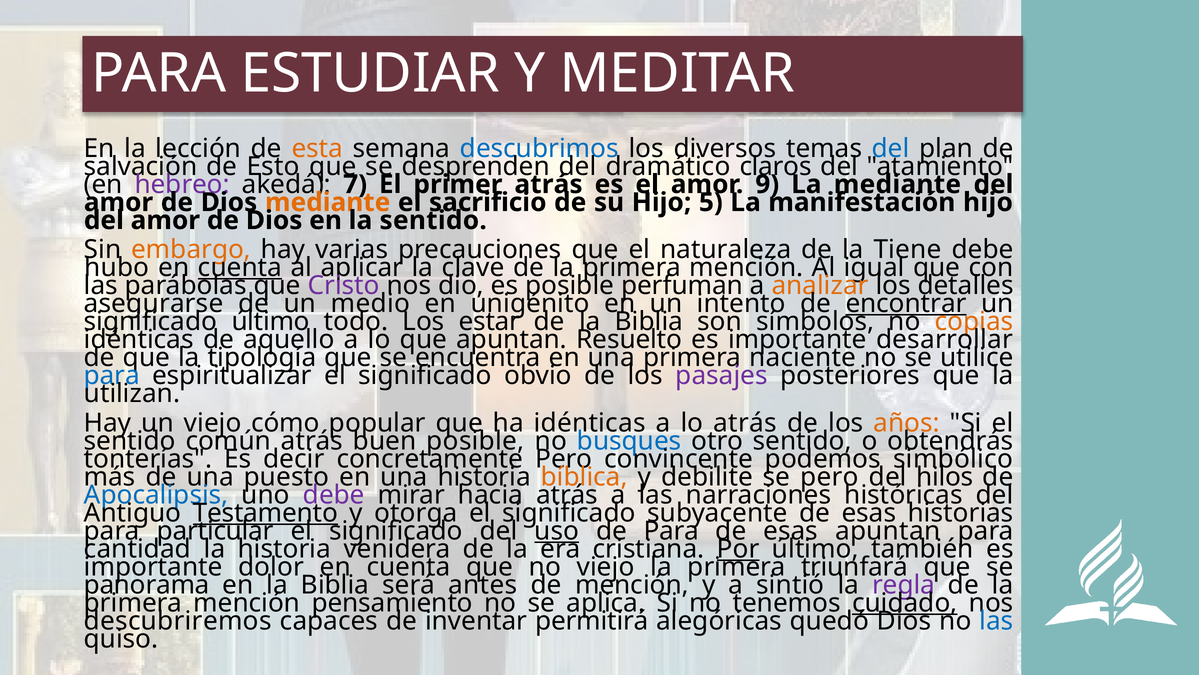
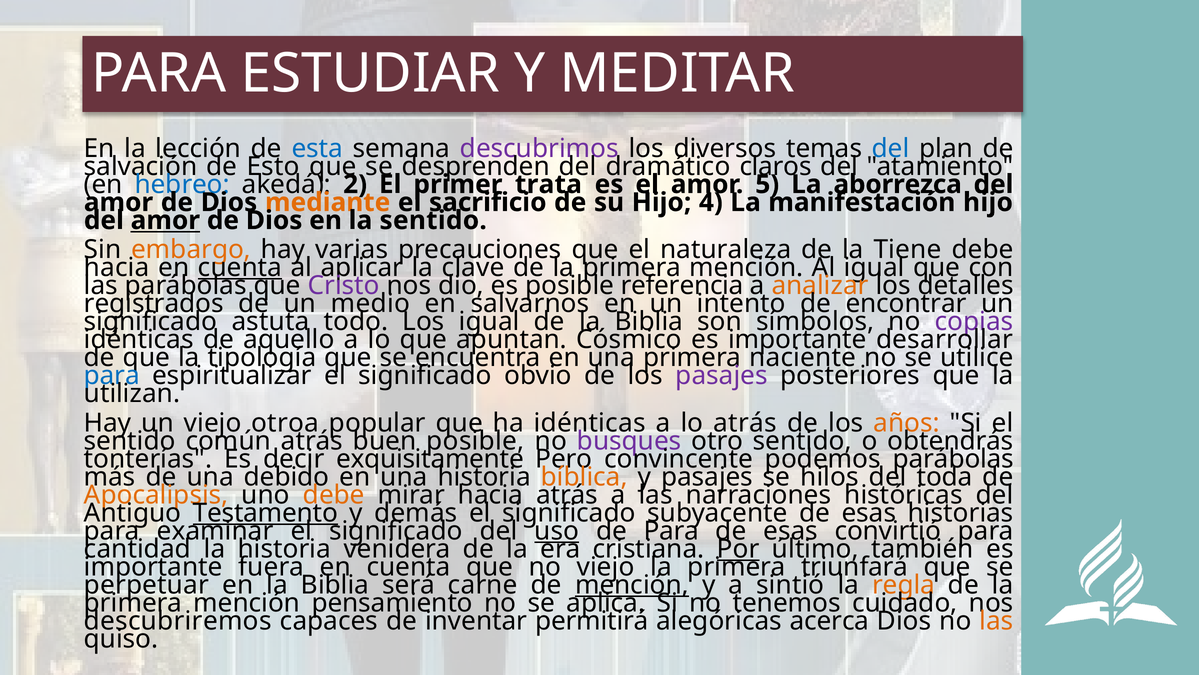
esta colour: orange -> blue (317, 148)
descubrimos colour: blue -> purple (539, 148)
hebreo colour: purple -> blue (182, 184)
7: 7 -> 2 (355, 184)
primer atrás: atrás -> trata (548, 184)
9: 9 -> 5 (767, 184)
La mediante: mediante -> aborrezca (898, 184)
5: 5 -> 4 (711, 202)
amor underline: none -> present (165, 220)
hubo: hubo -> hacia (117, 267)
perfuman: perfuman -> referencia (682, 285)
asegurarse: asegurarse -> registrados (154, 303)
unigénito: unigénito -> salvarnos (530, 303)
encontrar underline: present -> none (906, 303)
significado último: último -> astuta (270, 321)
Los estar: estar -> igual (489, 321)
copias colour: orange -> purple (974, 321)
Resuelto: Resuelto -> Cósmico (629, 339)
cómo: cómo -> otroa (285, 423)
busques colour: blue -> purple (629, 441)
concretamente: concretamente -> exquisitamente (430, 458)
podemos simbólico: simbólico -> parábolas (953, 458)
puesto: puesto -> debido (287, 476)
y debilite: debilite -> pasajes (707, 476)
se pero: pero -> hilos (830, 476)
hilos: hilos -> toda (945, 476)
Apocalipsis colour: blue -> orange (156, 494)
debe colour: purple -> orange (334, 494)
otorga: otorga -> demás (416, 512)
particular: particular -> examinar (215, 530)
esas apuntan: apuntan -> convirtió (888, 530)
dolor: dolor -> fuera (271, 566)
panorama: panorama -> perpetuar (146, 584)
antes: antes -> carne (483, 584)
mención underline: none -> present (632, 584)
regla colour: purple -> orange (904, 584)
cuidado underline: present -> none (905, 602)
quedó: quedó -> acerca (829, 620)
las colour: blue -> orange (996, 620)
